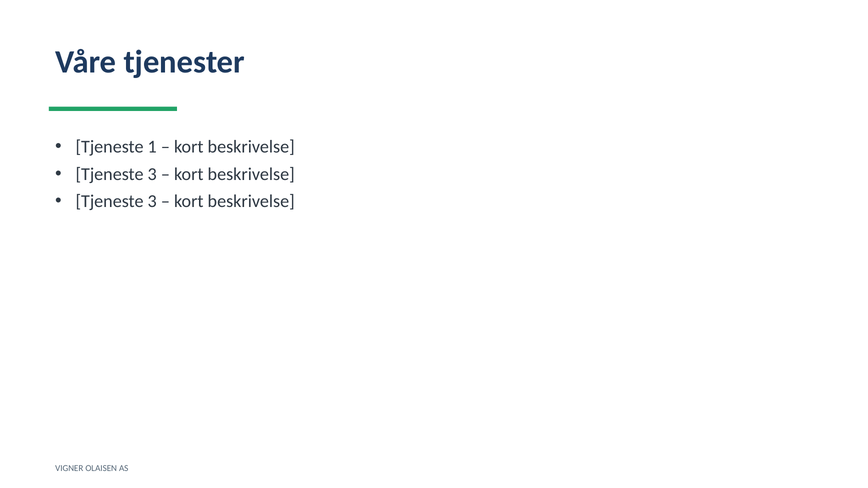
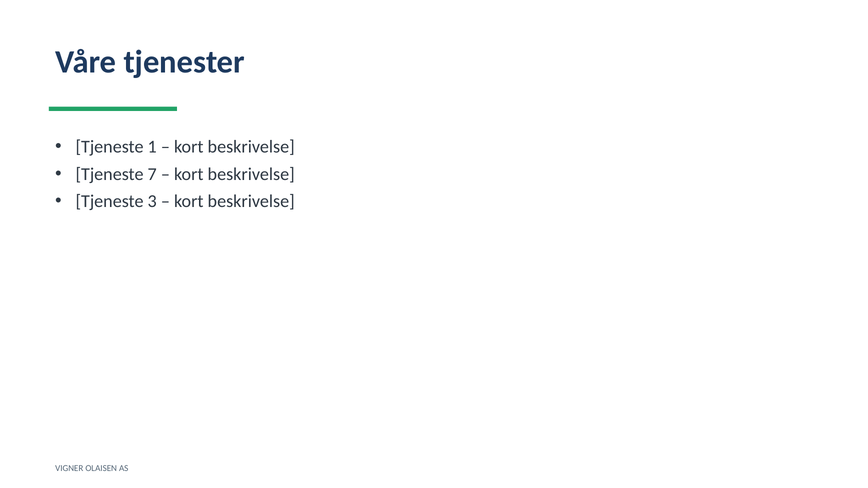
3: 3 -> 7 (152, 174)
